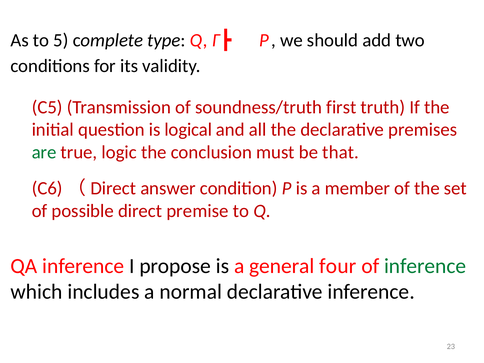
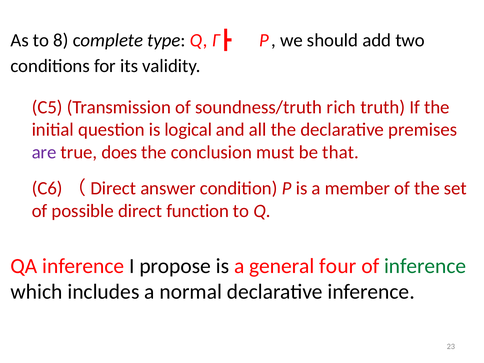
5: 5 -> 8 (61, 40)
first: first -> rich (341, 107)
are colour: green -> purple (44, 152)
logic: logic -> does (119, 152)
premise: premise -> function (198, 211)
